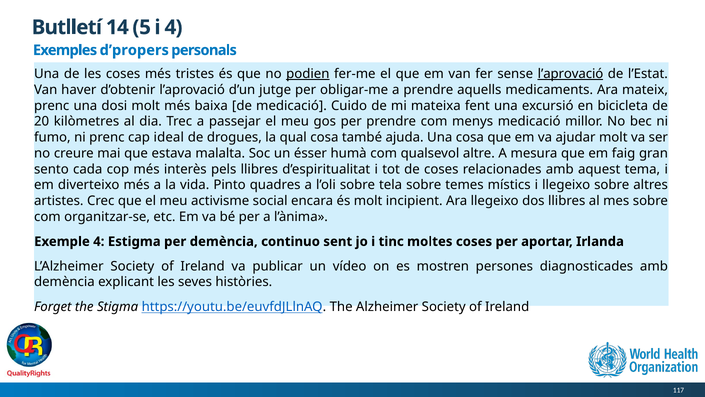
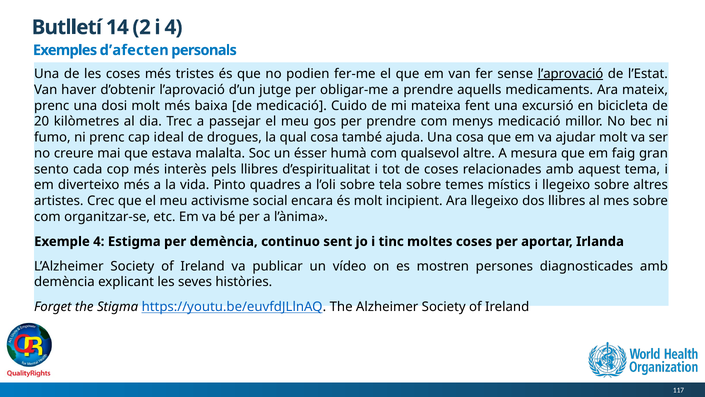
5: 5 -> 2 (142, 27)
d’propers: d’propers -> d’afecten (134, 50)
podien underline: present -> none (308, 74)
